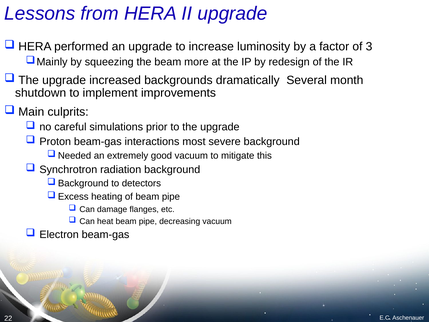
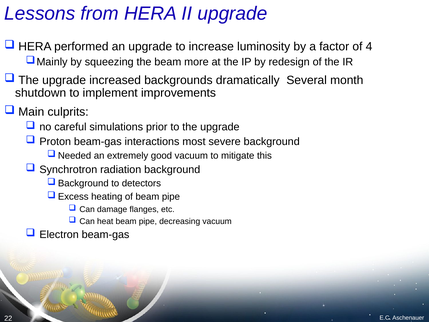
3: 3 -> 4 (369, 47)
